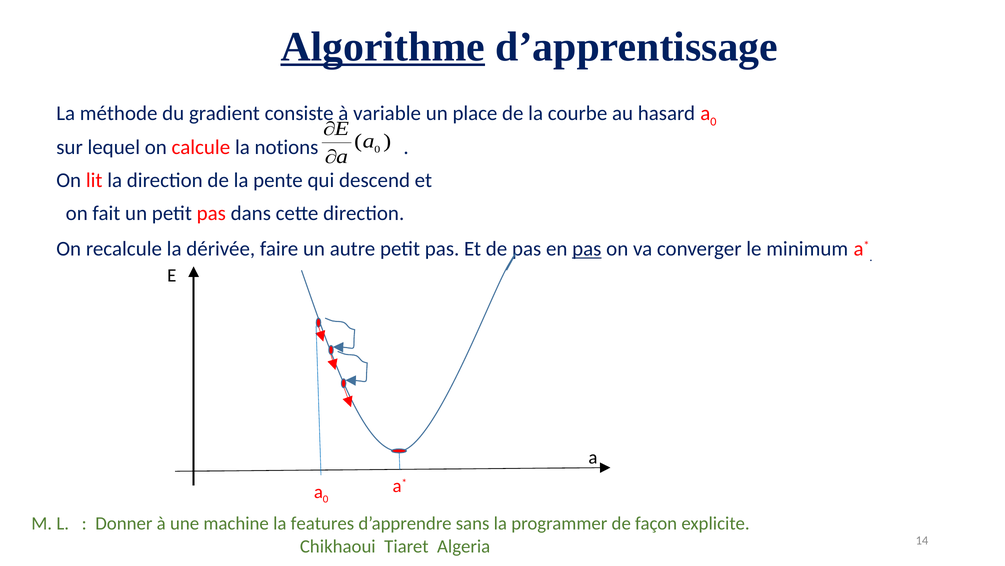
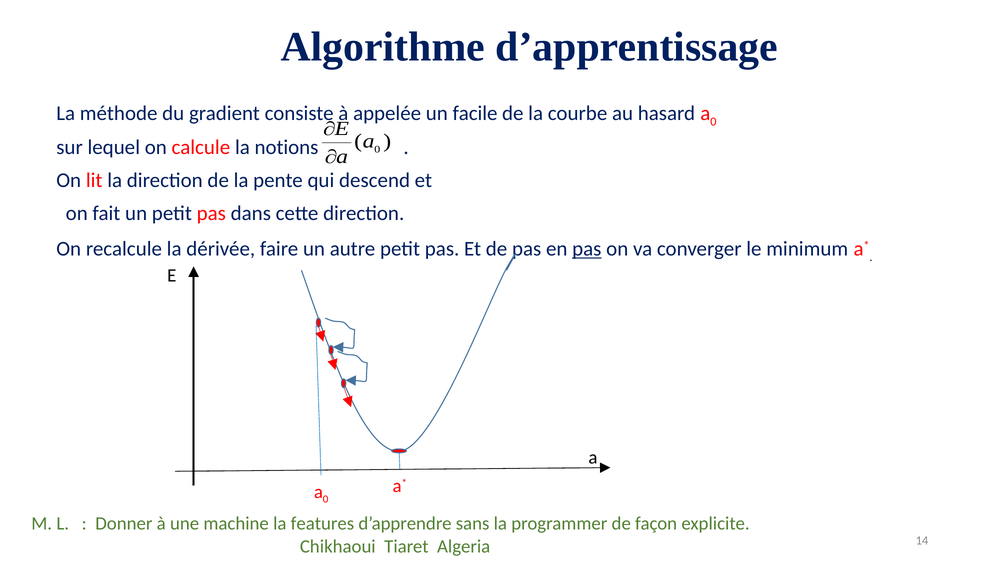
Algorithme underline: present -> none (383, 47)
variable: variable -> appelée (387, 113)
place: place -> facile (475, 113)
